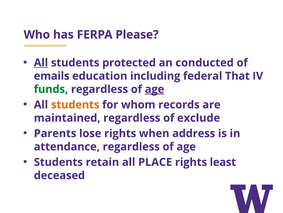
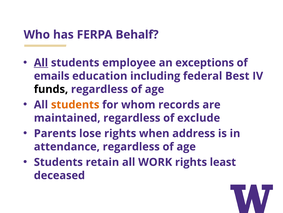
Please: Please -> Behalf (137, 35)
protected: protected -> employee (129, 63)
conducted: conducted -> exceptions (205, 63)
That: That -> Best (237, 76)
funds colour: green -> black (51, 89)
age underline: present -> none (154, 89)
PLACE: PLACE -> WORK (155, 162)
